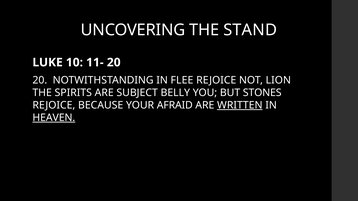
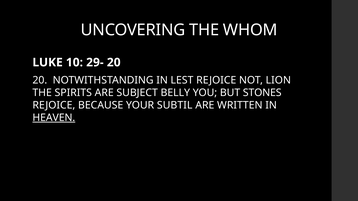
STAND: STAND -> WHOM (250, 30)
11-: 11- -> 29- (95, 63)
FLEE: FLEE -> LEST (182, 80)
AFRAID: AFRAID -> SUBTIL (175, 105)
WRITTEN underline: present -> none (240, 105)
